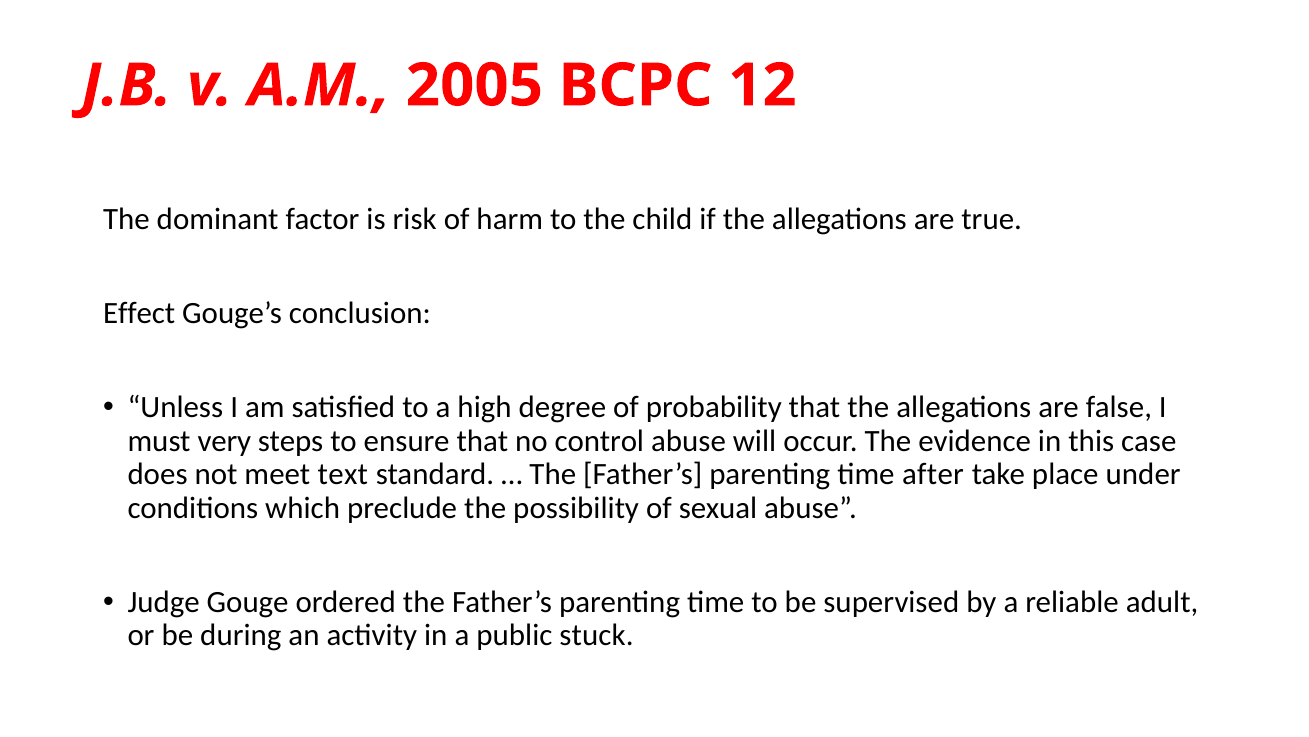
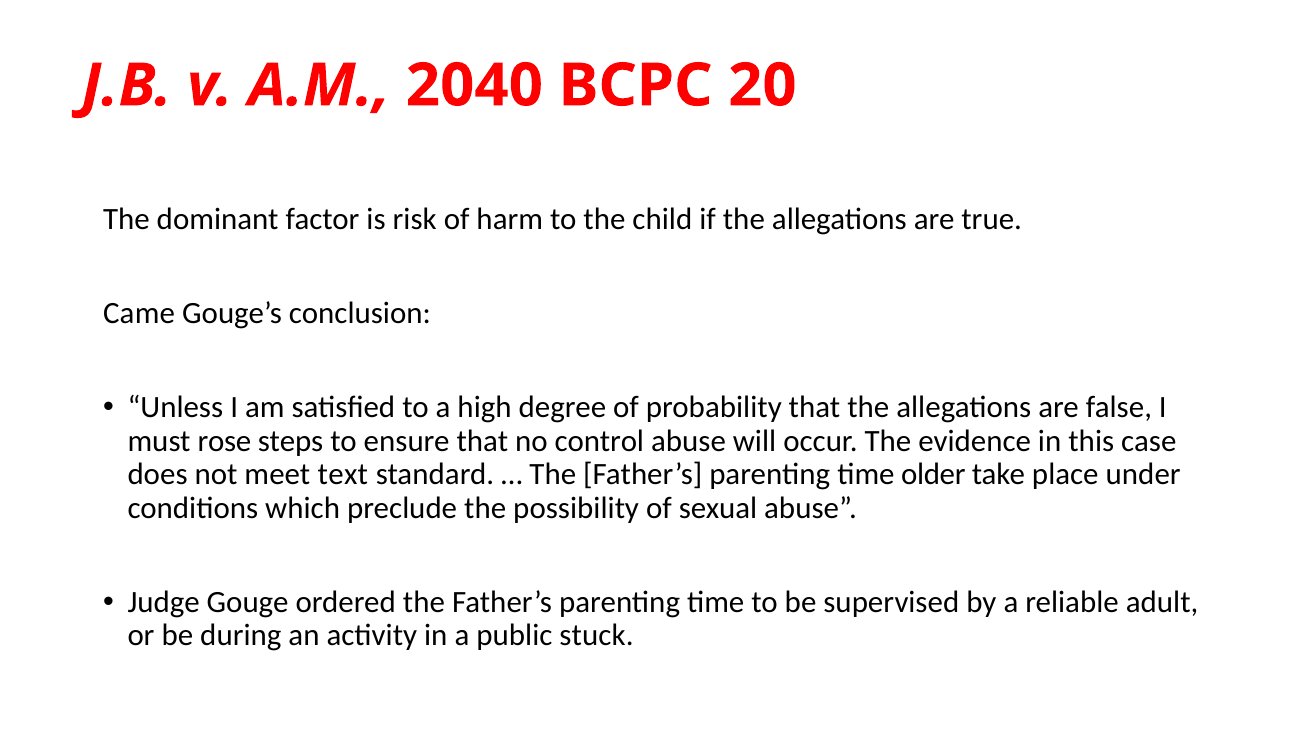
2005: 2005 -> 2040 (474, 86)
12: 12 -> 20 (762, 86)
Effect: Effect -> Came (139, 313)
very: very -> rose (224, 441)
after: after -> older (933, 474)
